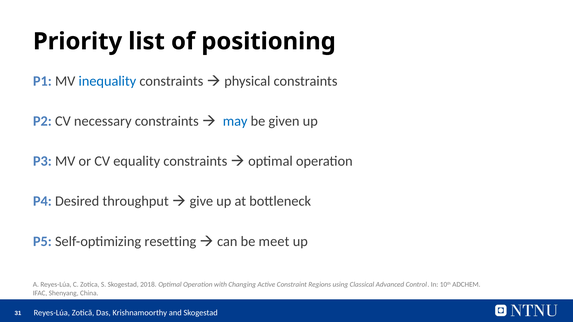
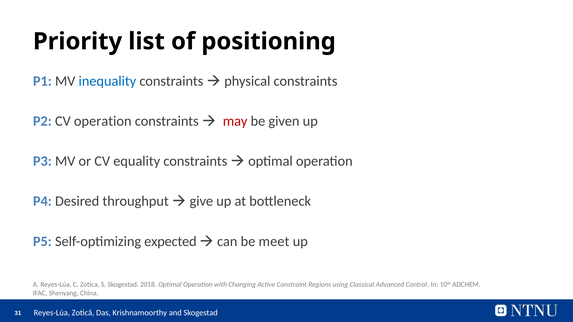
CV necessary: necessary -> operation (103, 121)
may colour: blue -> red (235, 121)
resetting: resetting -> expected (170, 242)
